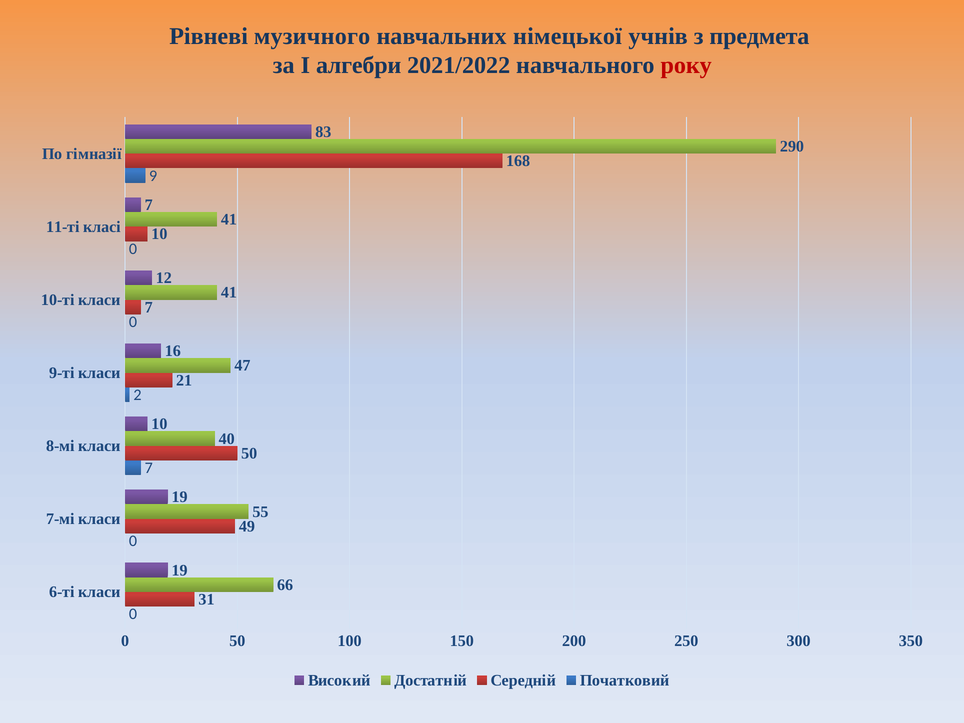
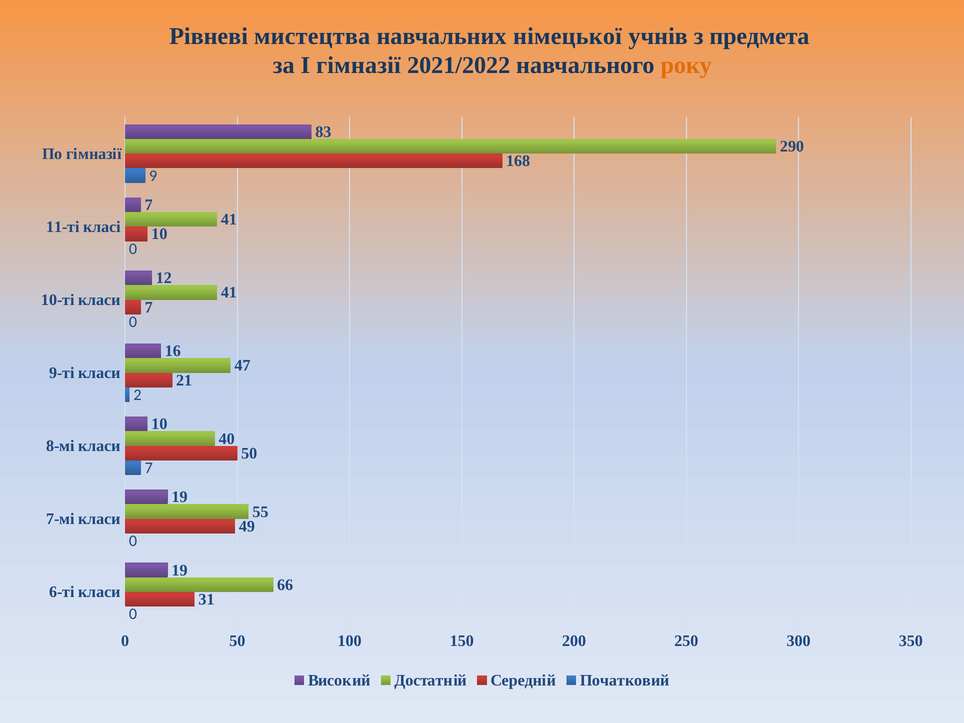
музичного: музичного -> мистецтва (312, 36)
І алгебри: алгебри -> гімназії (358, 65)
року colour: red -> orange (686, 65)
